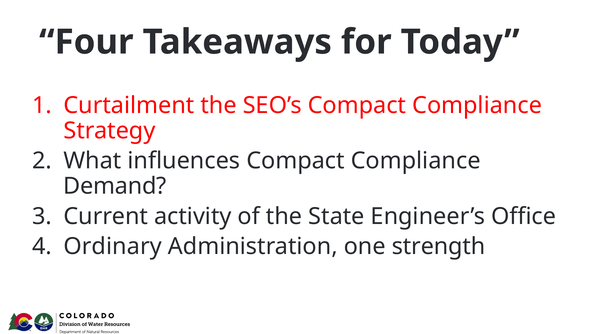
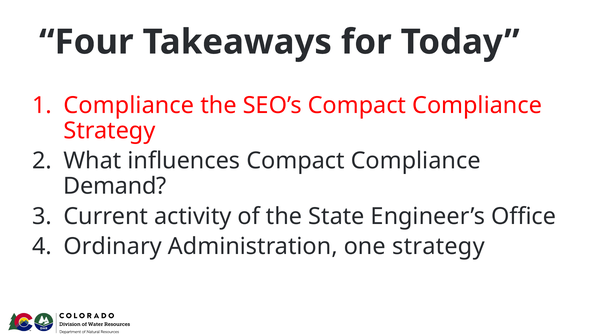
Curtailment: Curtailment -> Compliance (129, 105)
one strength: strength -> strategy (438, 246)
